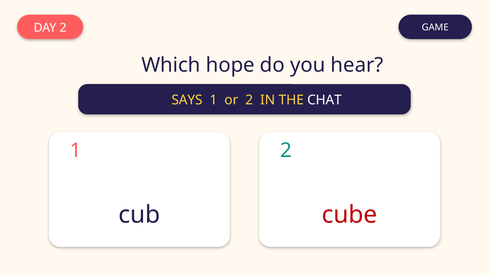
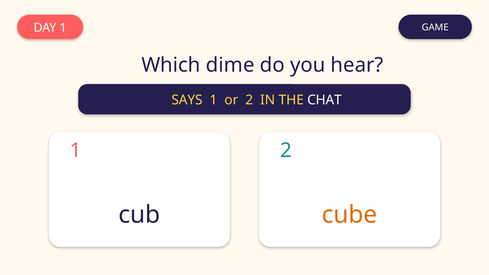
DAY 2: 2 -> 1 (63, 28)
hope: hope -> dime (230, 65)
cube colour: red -> orange (350, 215)
